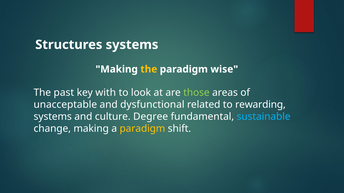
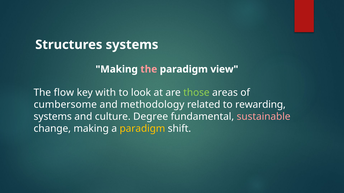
the colour: yellow -> pink (149, 69)
wise: wise -> view (224, 69)
past: past -> flow (64, 93)
unacceptable: unacceptable -> cumbersome (65, 105)
dysfunctional: dysfunctional -> methodology (152, 105)
sustainable colour: light blue -> pink (264, 117)
